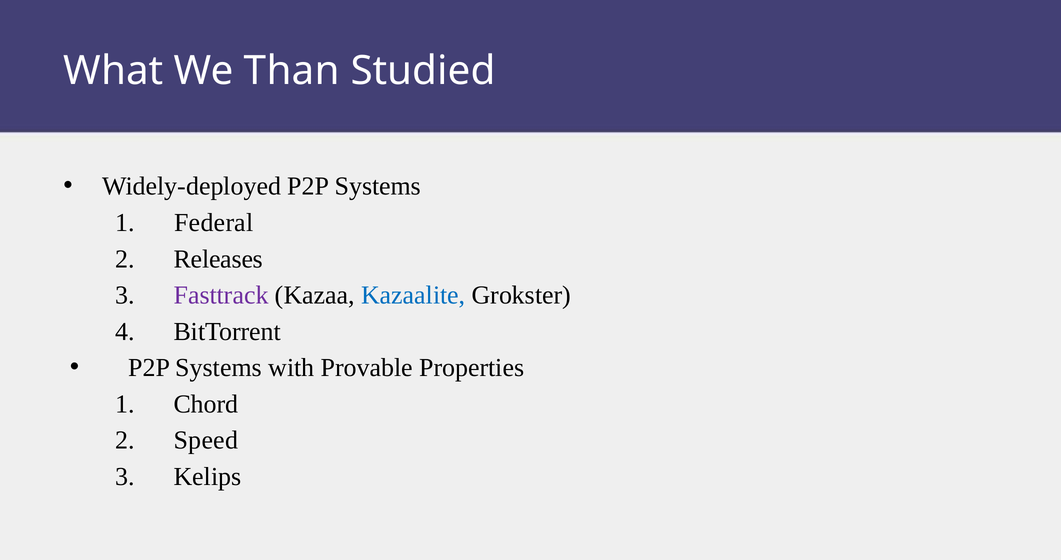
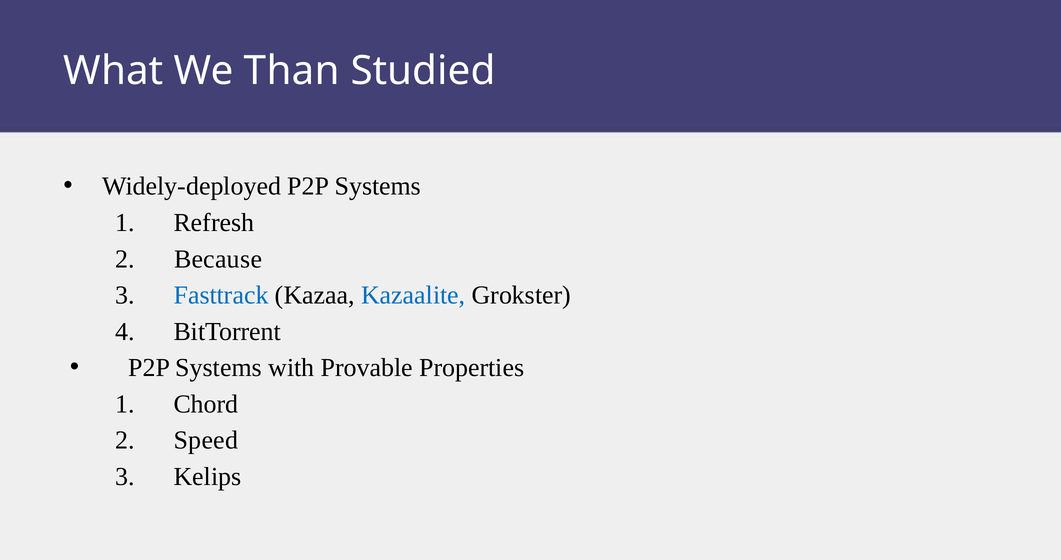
Federal: Federal -> Refresh (214, 223)
Releases: Releases -> Because (218, 259)
Fasttrack colour: purple -> blue (221, 295)
